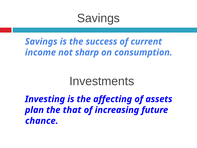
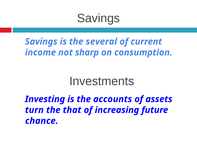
success: success -> several (101, 42)
affecting: affecting -> accounts (113, 99)
plan: plan -> turn (34, 110)
